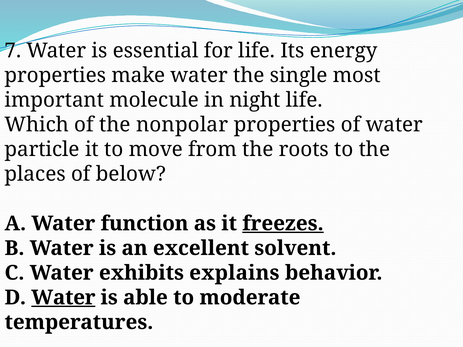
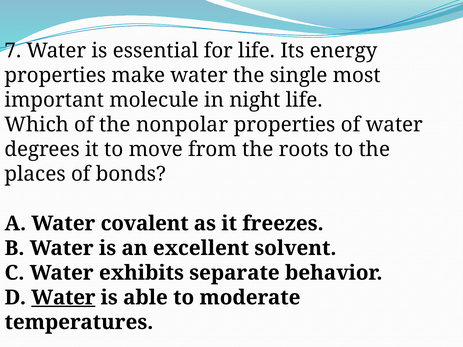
particle: particle -> degrees (42, 150)
below: below -> bonds (131, 174)
function: function -> covalent (145, 224)
freezes underline: present -> none (283, 224)
explains: explains -> separate (234, 273)
